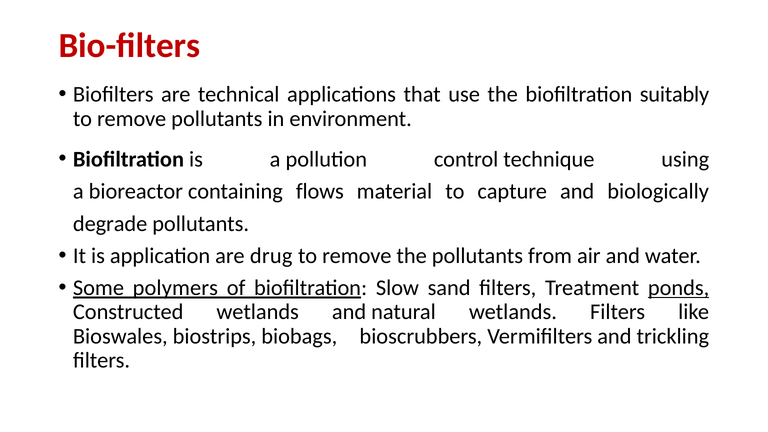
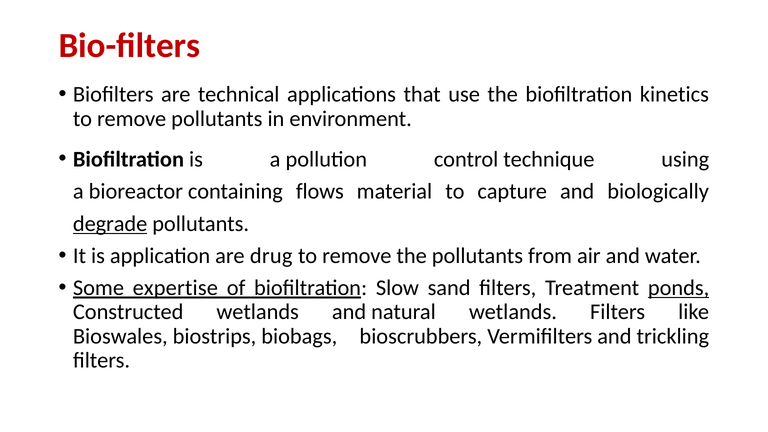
suitably: suitably -> kinetics (674, 94)
degrade underline: none -> present (110, 224)
polymers: polymers -> expertise (175, 288)
